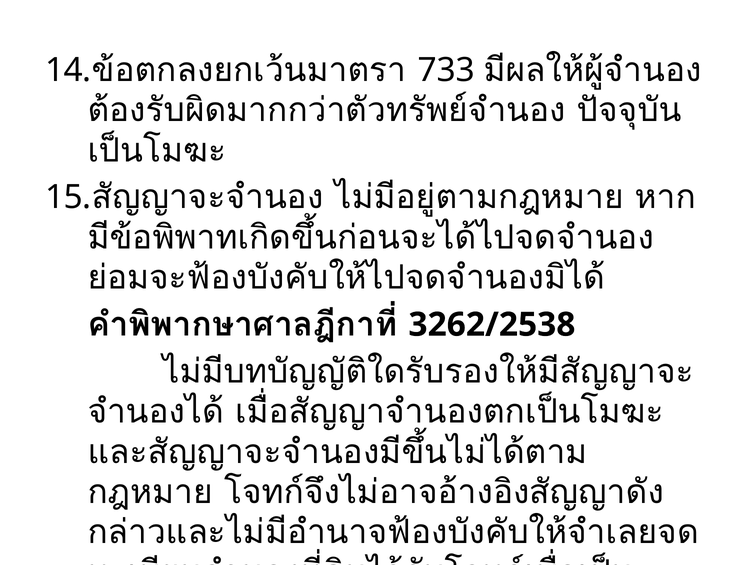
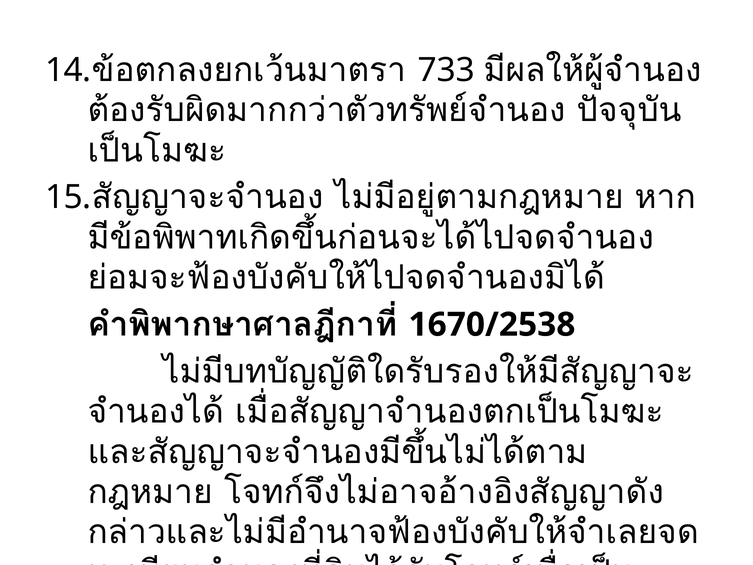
3262/2538: 3262/2538 -> 1670/2538 (492, 325)
